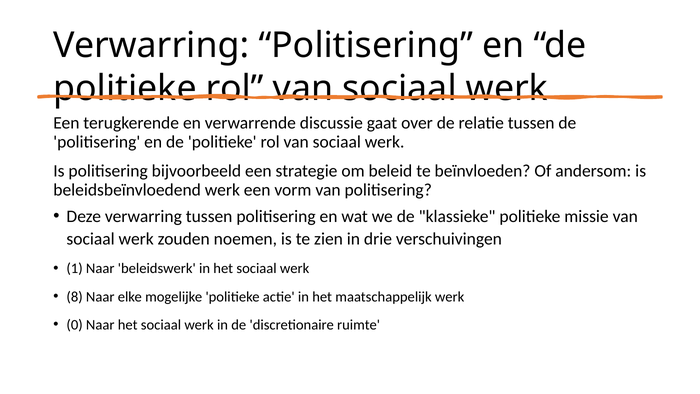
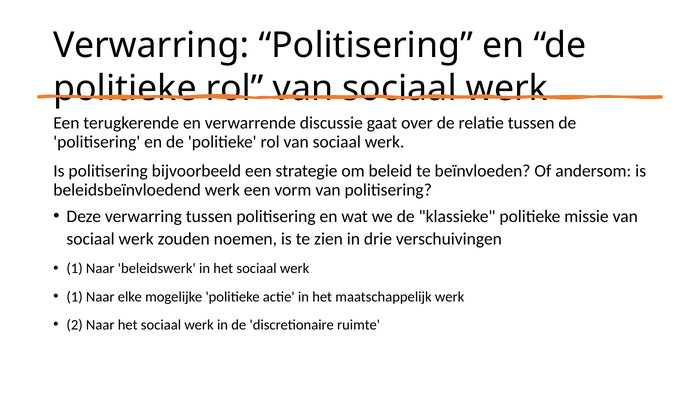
8: 8 -> 1 (75, 297)
0: 0 -> 2 (75, 325)
